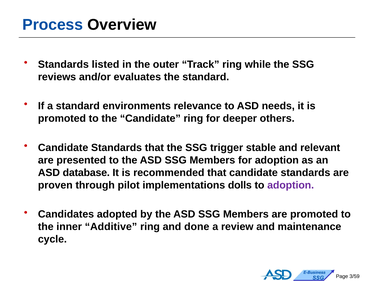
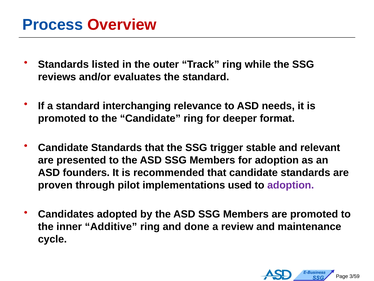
Overview colour: black -> red (122, 25)
environments: environments -> interchanging (137, 106)
others: others -> format (277, 118)
database: database -> founders (86, 172)
dolls: dolls -> used (240, 185)
